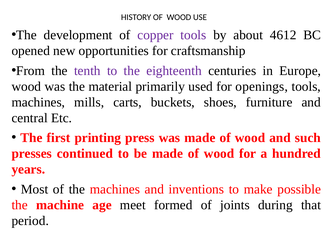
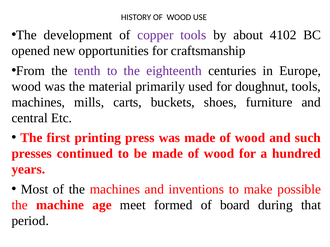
4612: 4612 -> 4102 (283, 35)
openings: openings -> doughnut (262, 87)
joints: joints -> board (235, 205)
